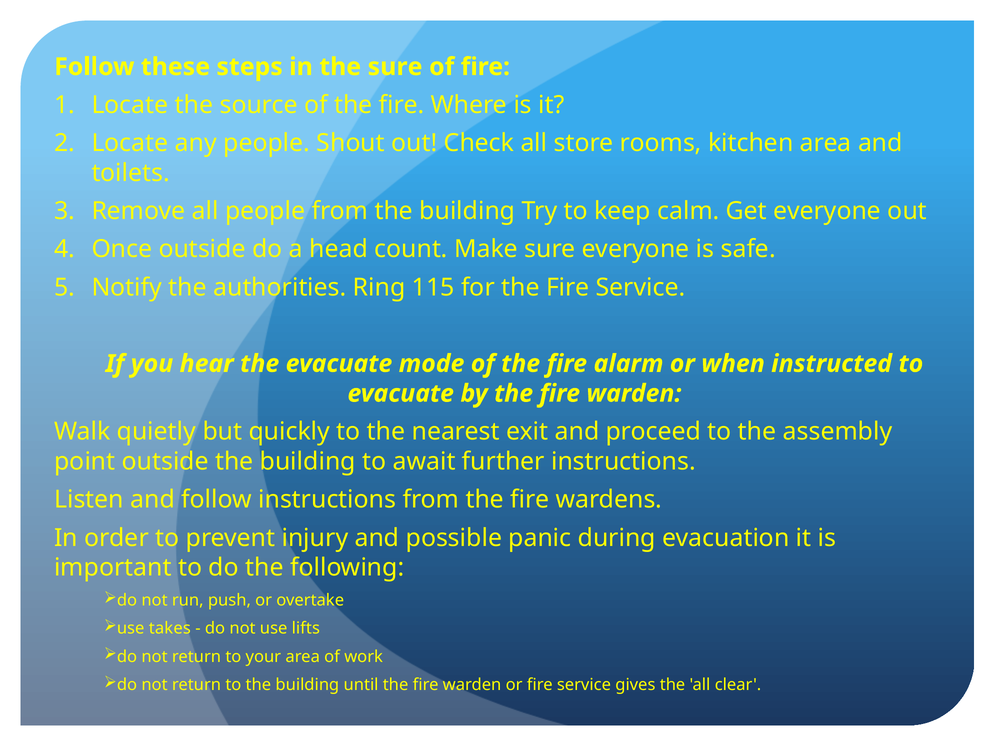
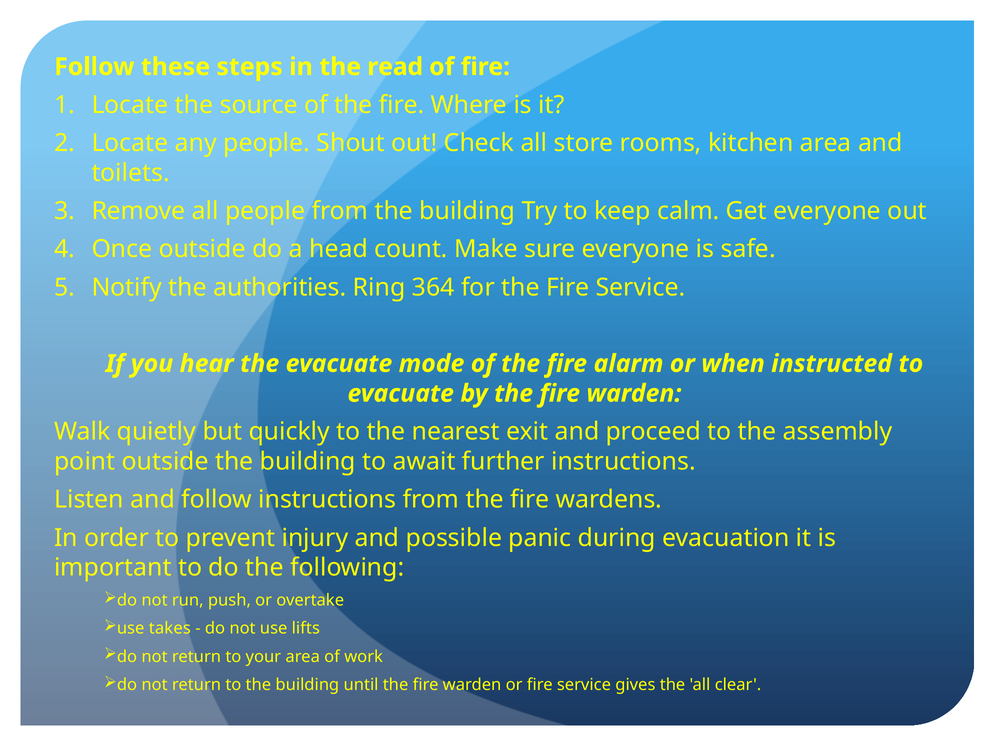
the sure: sure -> read (395, 67)
115: 115 -> 364 (433, 288)
